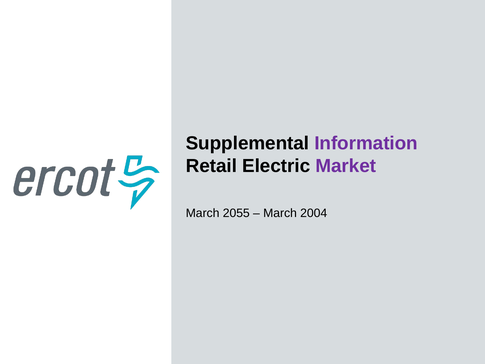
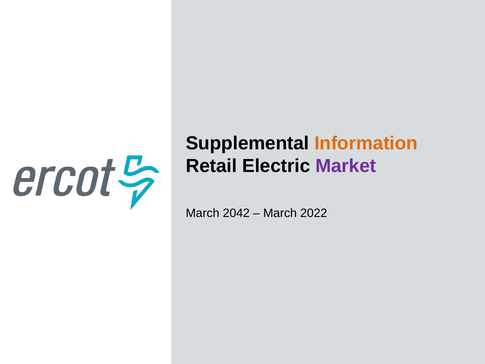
Information colour: purple -> orange (366, 143)
2055: 2055 -> 2042 (236, 213)
2004: 2004 -> 2022 (314, 213)
